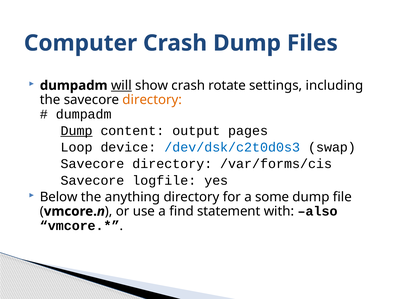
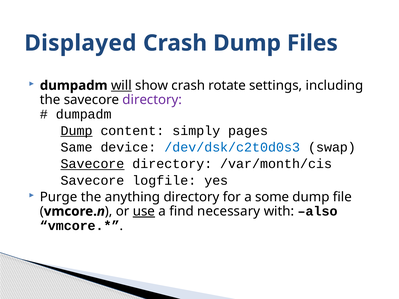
Computer: Computer -> Displayed (80, 43)
directory colour: orange -> purple (152, 100)
output: output -> simply (196, 131)
Loop: Loop -> Same (77, 147)
Savecore underline: none -> present (93, 164)
/var/forms/cis: /var/forms/cis -> /var/month/cis (276, 164)
Below: Below -> Purge (59, 197)
use underline: none -> present (144, 211)
statement: statement -> necessary (229, 211)
